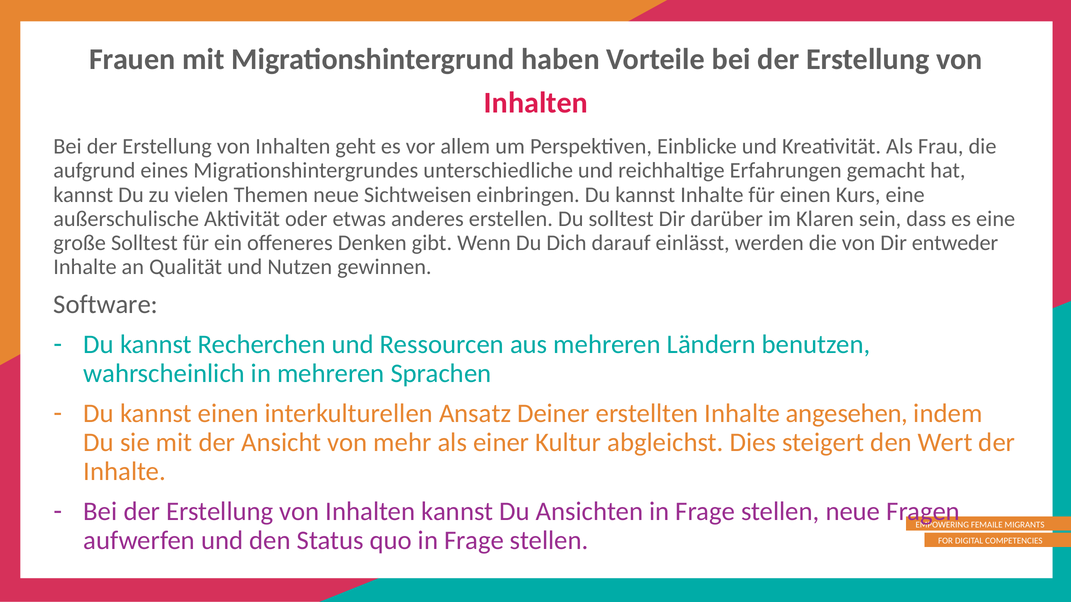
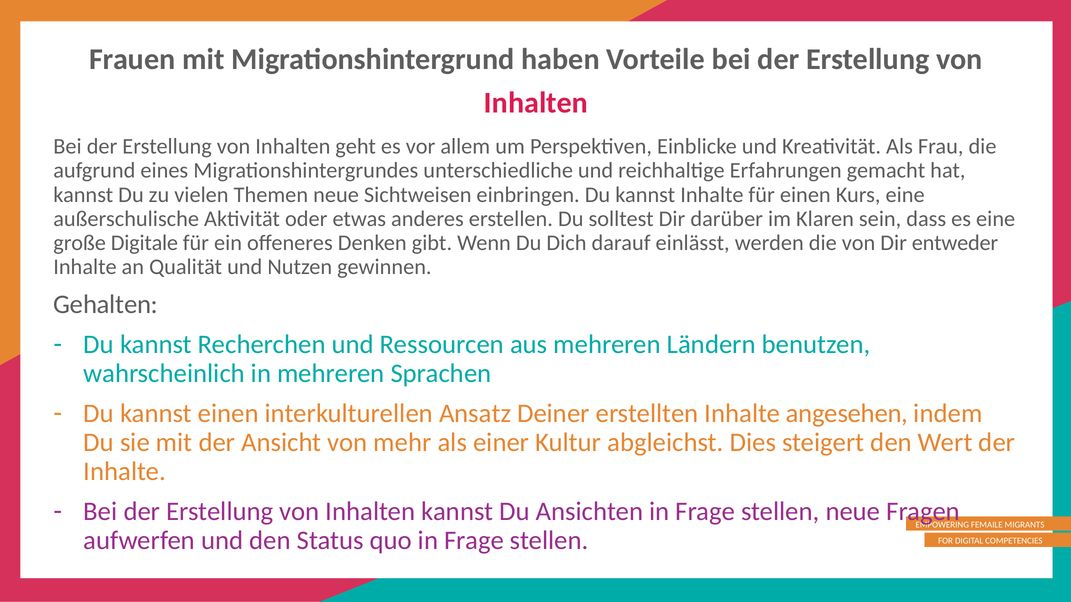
große Solltest: Solltest -> Digitale (144, 243)
Software: Software -> Gehalten (106, 305)
